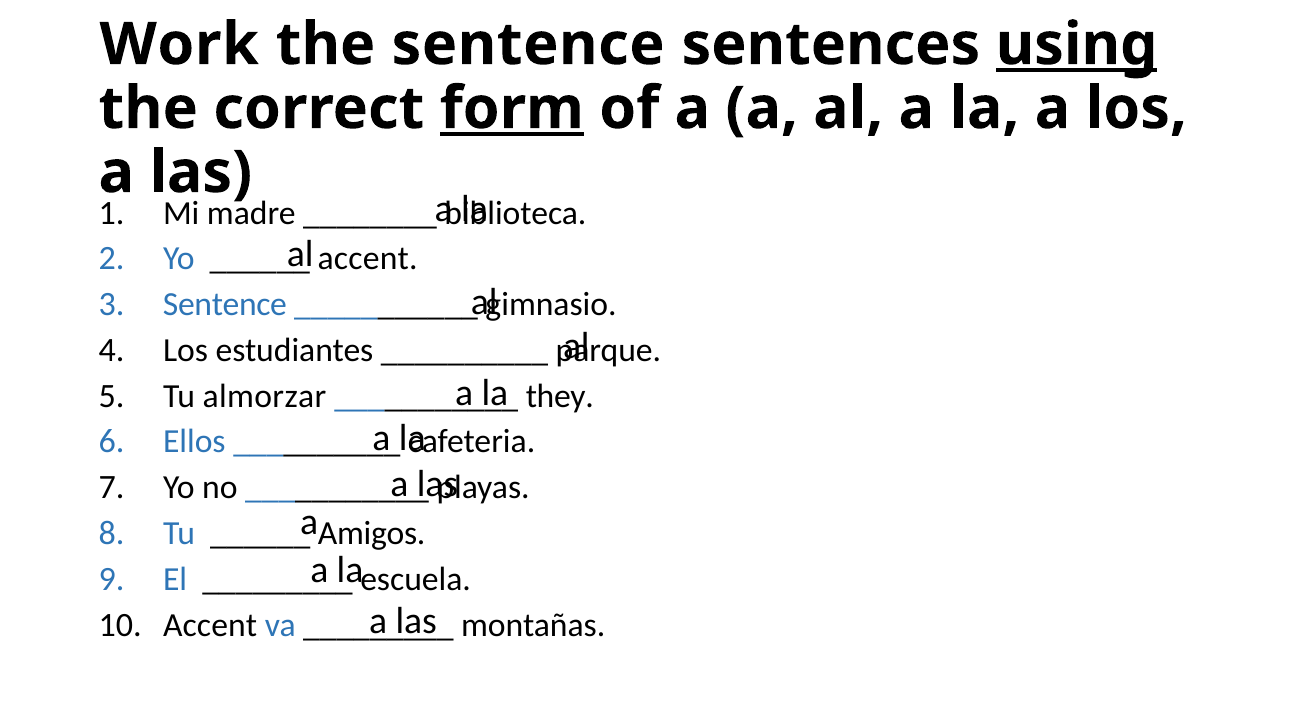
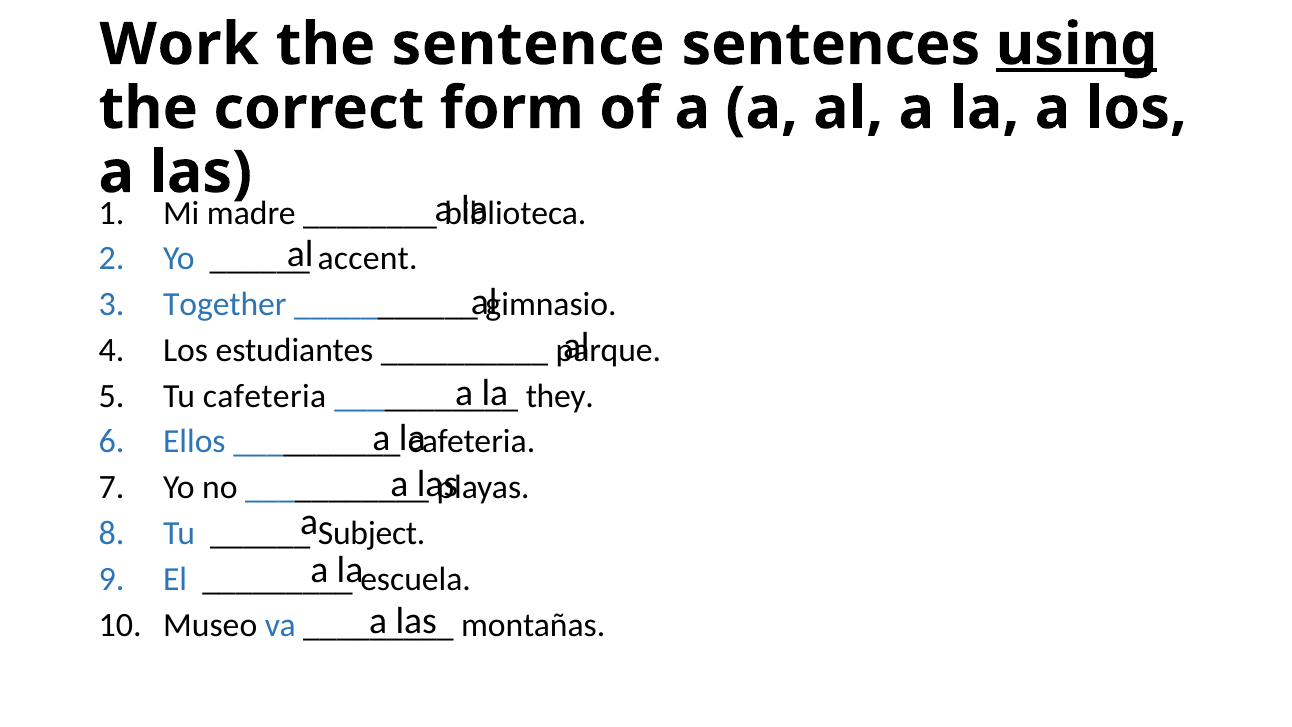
form underline: present -> none (512, 109)
Sentence: Sentence -> Together (225, 305)
Tu almorzar: almorzar -> cafeteria (265, 396)
Amigos: Amigos -> Subject (372, 533)
Accent: Accent -> Museo (210, 625)
